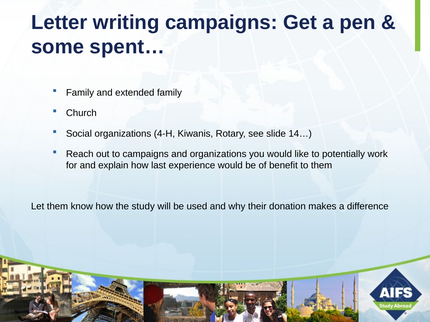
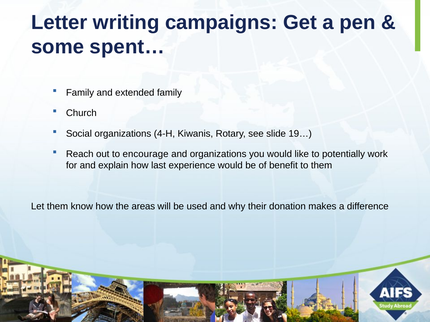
14…: 14… -> 19… (300, 134)
to campaigns: campaigns -> encourage (146, 154)
study: study -> areas (143, 207)
